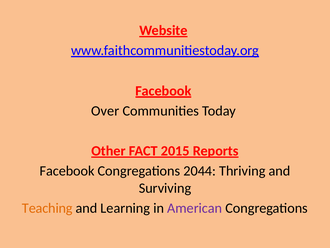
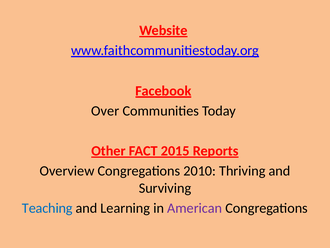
Facebook: Facebook -> Overview (67, 171)
2044: 2044 -> 2010 (200, 171)
Teaching colour: orange -> blue (47, 208)
